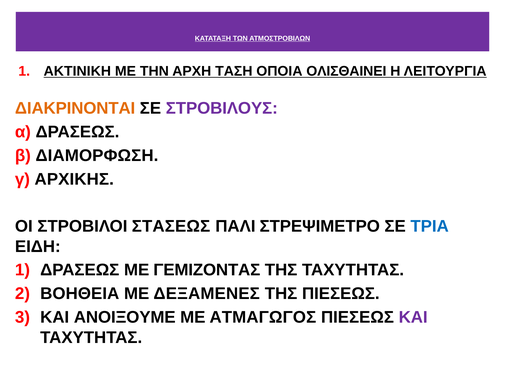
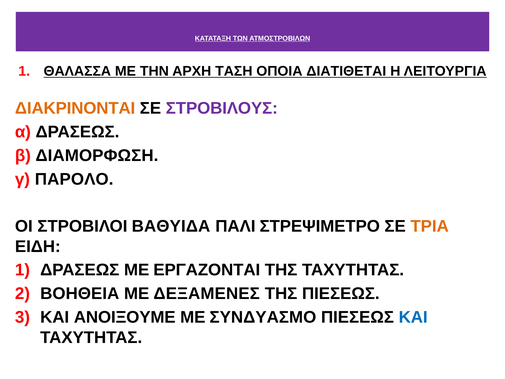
ΑΚΤΙΝΙΚΗ: ΑΚΤΙΝΙΚΗ -> ΘΑΛΑΣΣΑ (77, 71)
ΟΛΙΣΘΑΙΝΕΙ: ΟΛΙΣΘΑΙΝΕΙ -> ΔΙΑΤΙΘΕΤΑΙ (346, 71)
ΑΡΧΙΚΗΣ: ΑΡΧΙΚΗΣ -> ΠΑΡΟΛΟ (74, 179)
ΣΤΑΣΕΩΣ: ΣΤΑΣΕΩΣ -> ΒΑΘΥΙΔΑ (171, 226)
ΤΡΙΑ colour: blue -> orange (430, 226)
ΓΕΜΙΖΟΝΤΑΣ: ΓΕΜΙΖΟΝΤΑΣ -> ΕΡΓΑΖΟΝΤΑΙ (207, 270)
ΑΤΜΑΓΩΓΟΣ: ΑΤΜΑΓΩΓΟΣ -> ΣΥΝΔΥΑΣΜΟ (263, 317)
ΚΑΙ colour: purple -> blue (413, 317)
